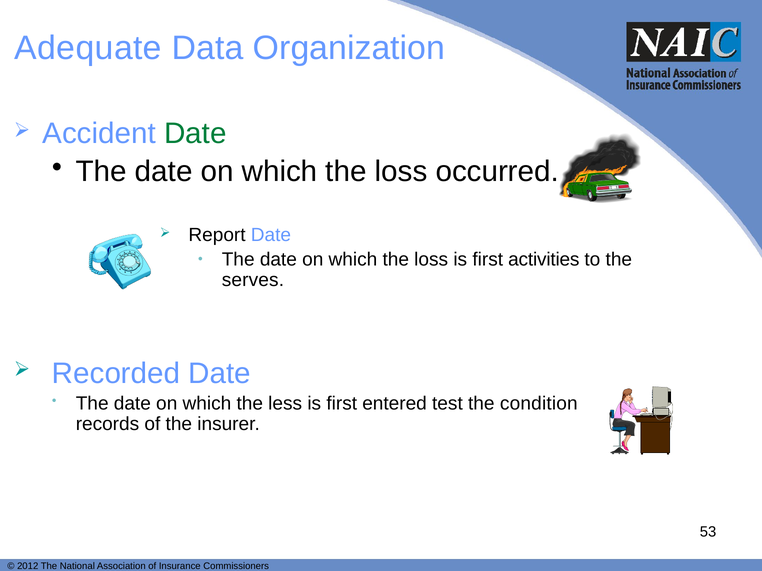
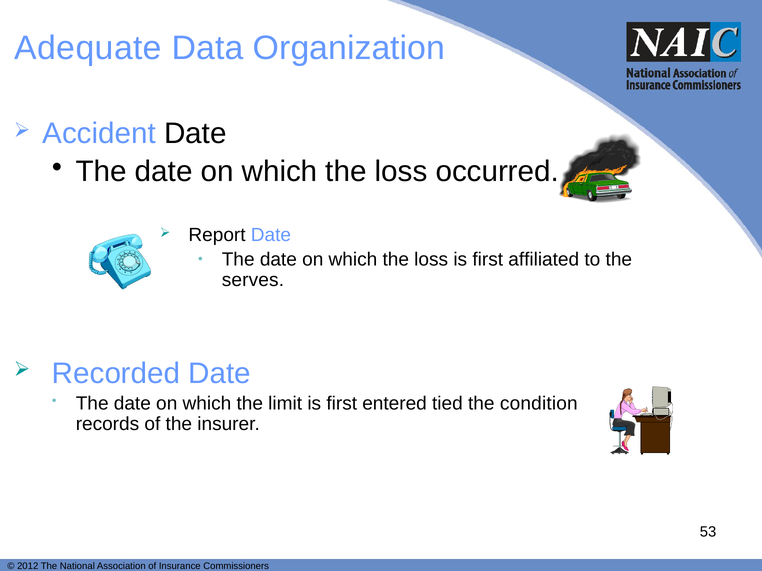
Date colour: green -> black (195, 134)
activities: activities -> affiliated (544, 260)
less: less -> limit (285, 404)
test: test -> tied (447, 404)
